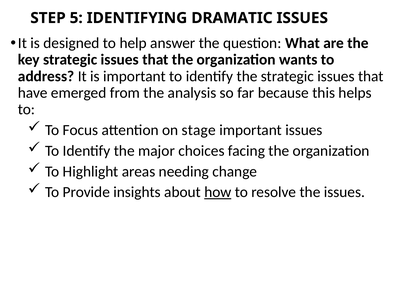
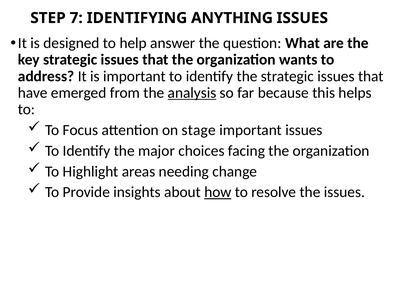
5: 5 -> 7 (76, 18)
DRAMATIC: DRAMATIC -> ANYTHING (232, 18)
analysis underline: none -> present (192, 93)
